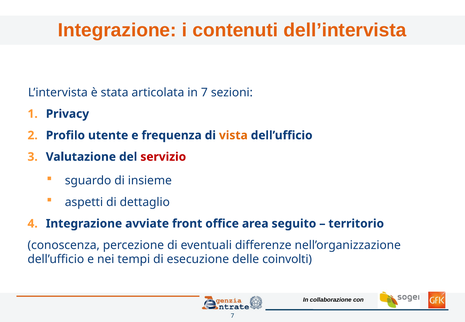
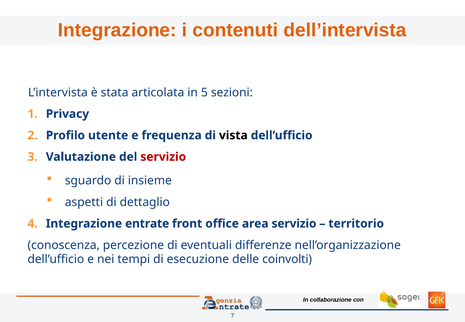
in 7: 7 -> 5 (204, 92)
vista colour: orange -> black (233, 135)
avviate: avviate -> entrate (147, 224)
area seguito: seguito -> servizio (294, 224)
